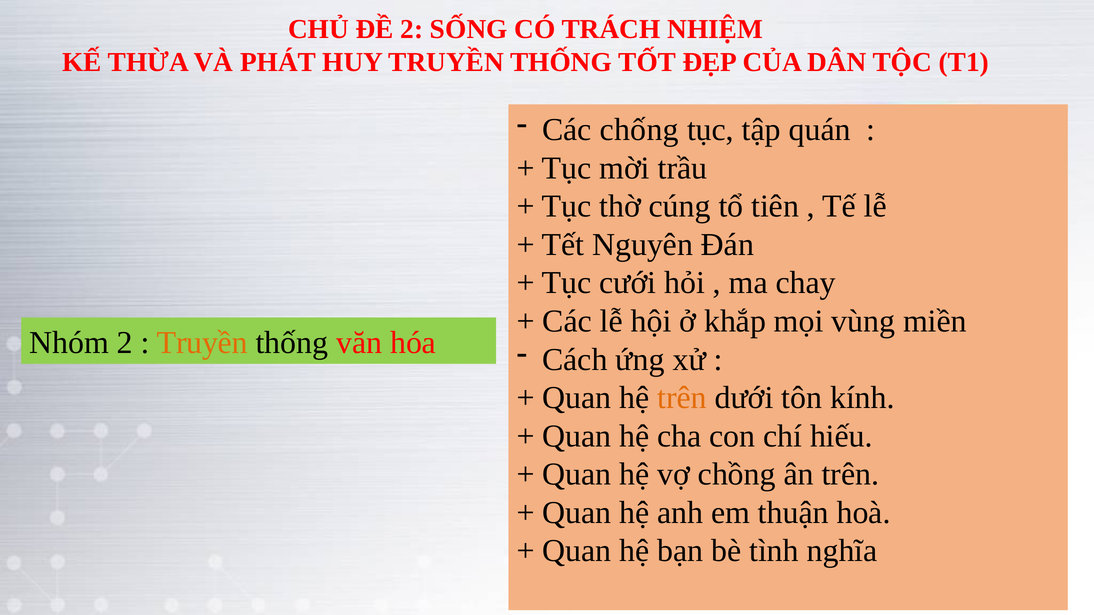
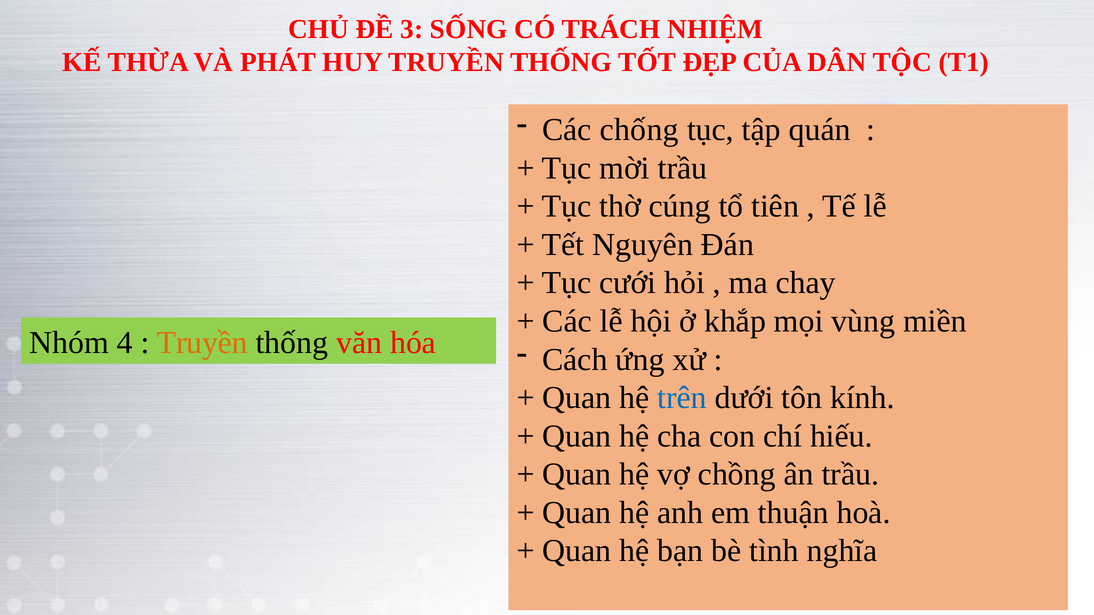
ĐỀ 2: 2 -> 3 (412, 29)
Nhóm 2: 2 -> 4 (125, 343)
trên colour: orange -> blue (682, 398)
ân trên: trên -> trầu (850, 475)
